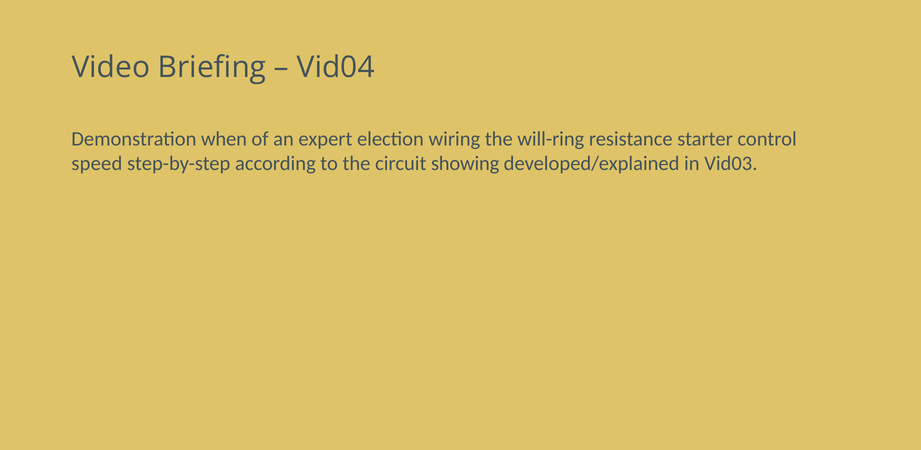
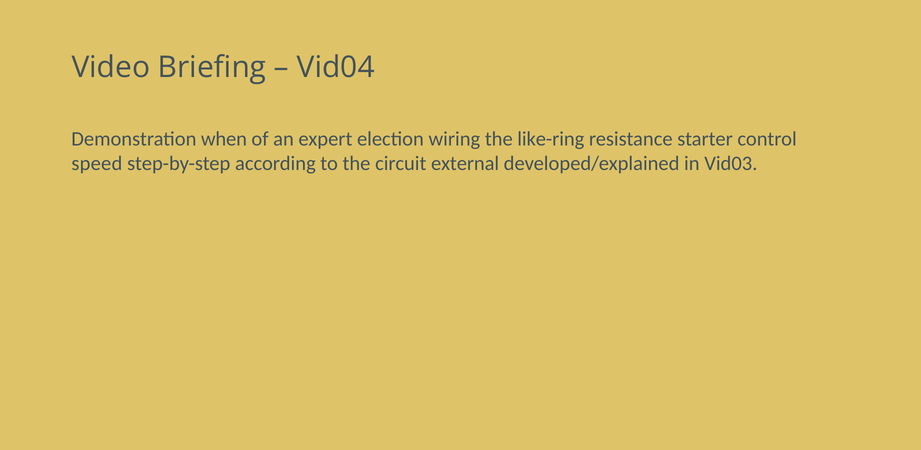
will-ring: will-ring -> like-ring (551, 139)
showing: showing -> external (465, 164)
